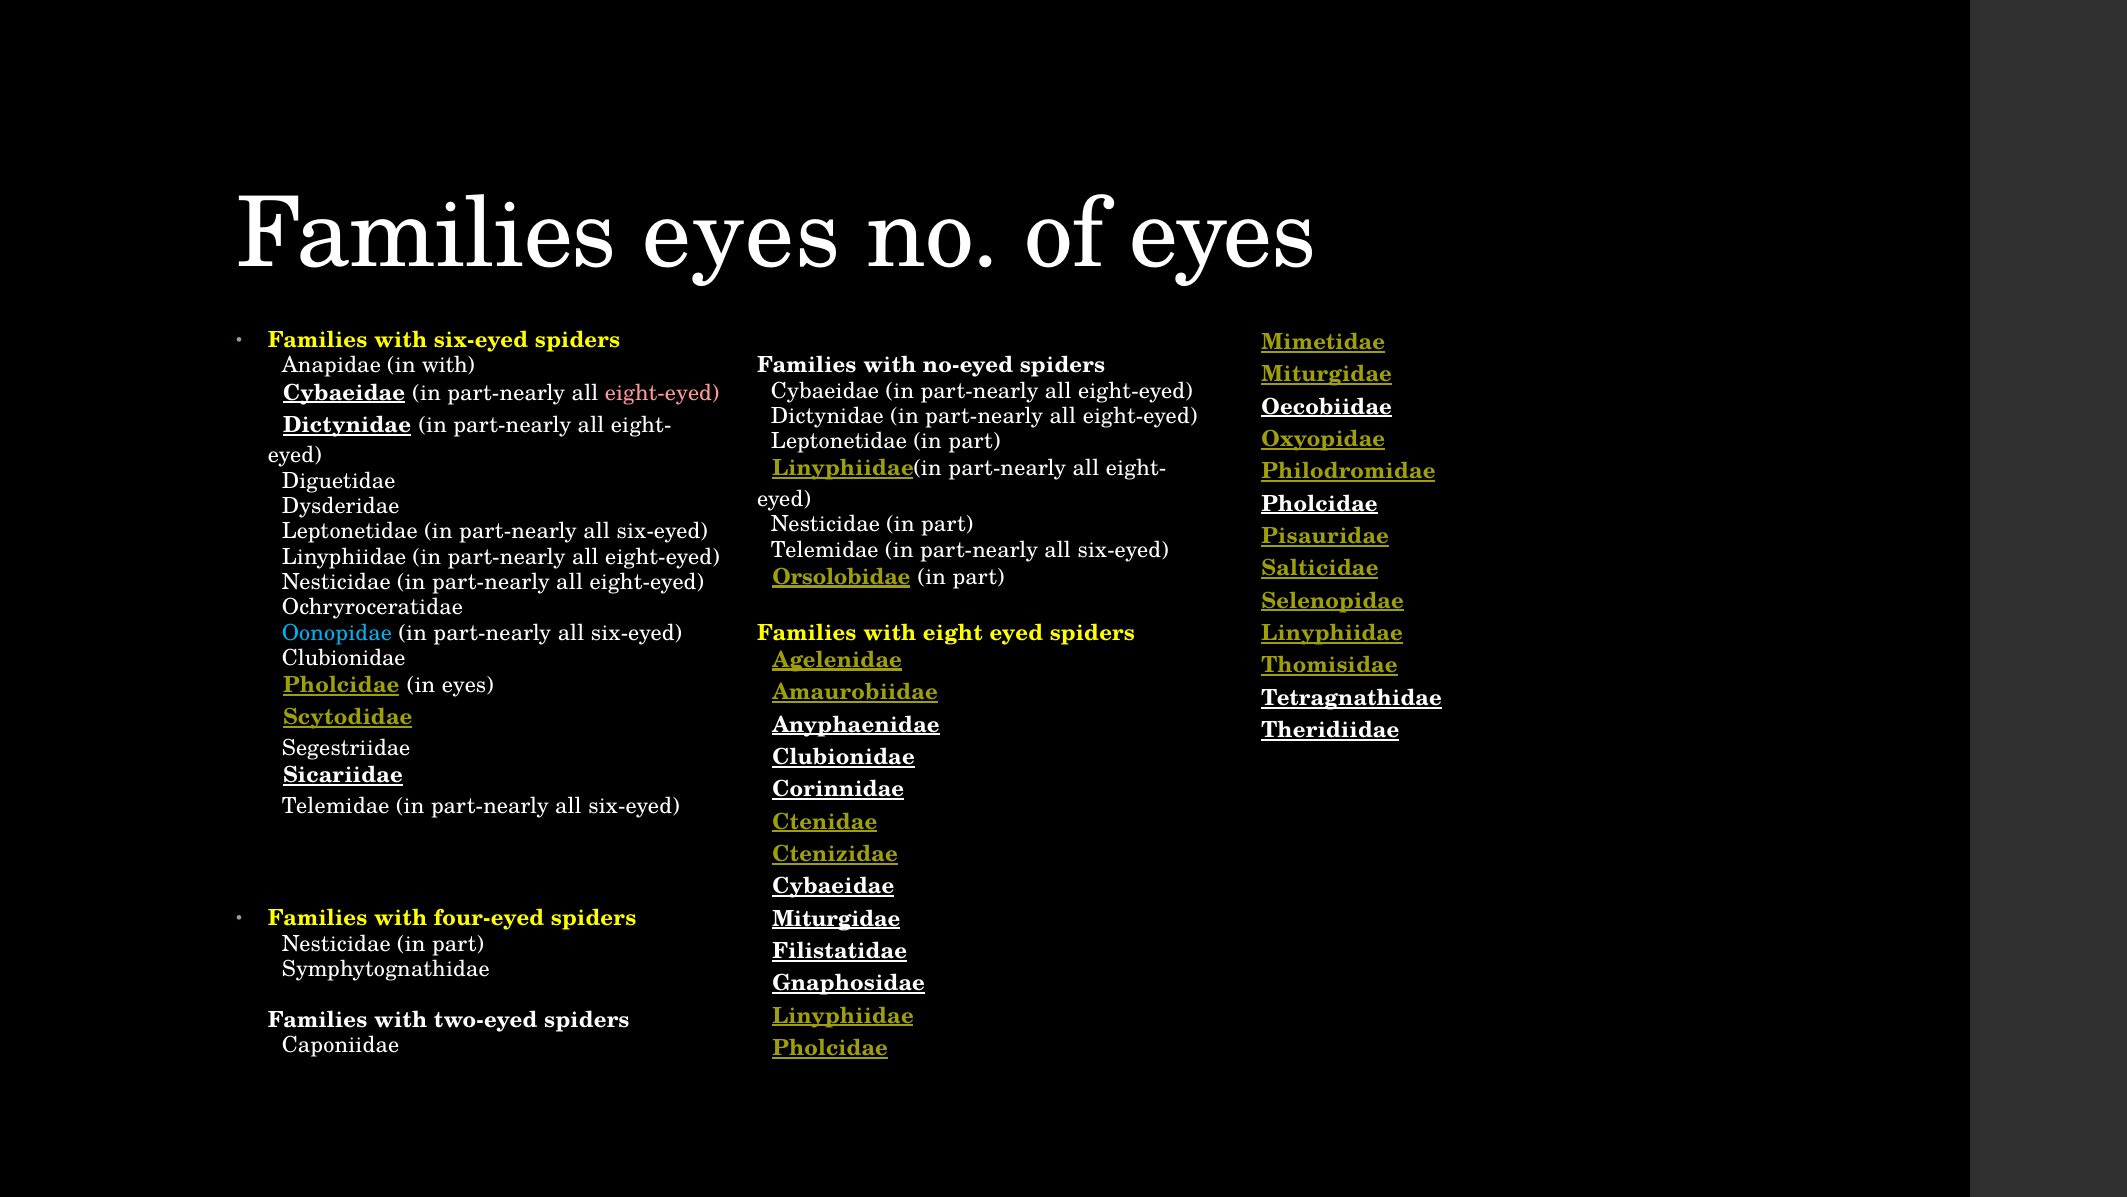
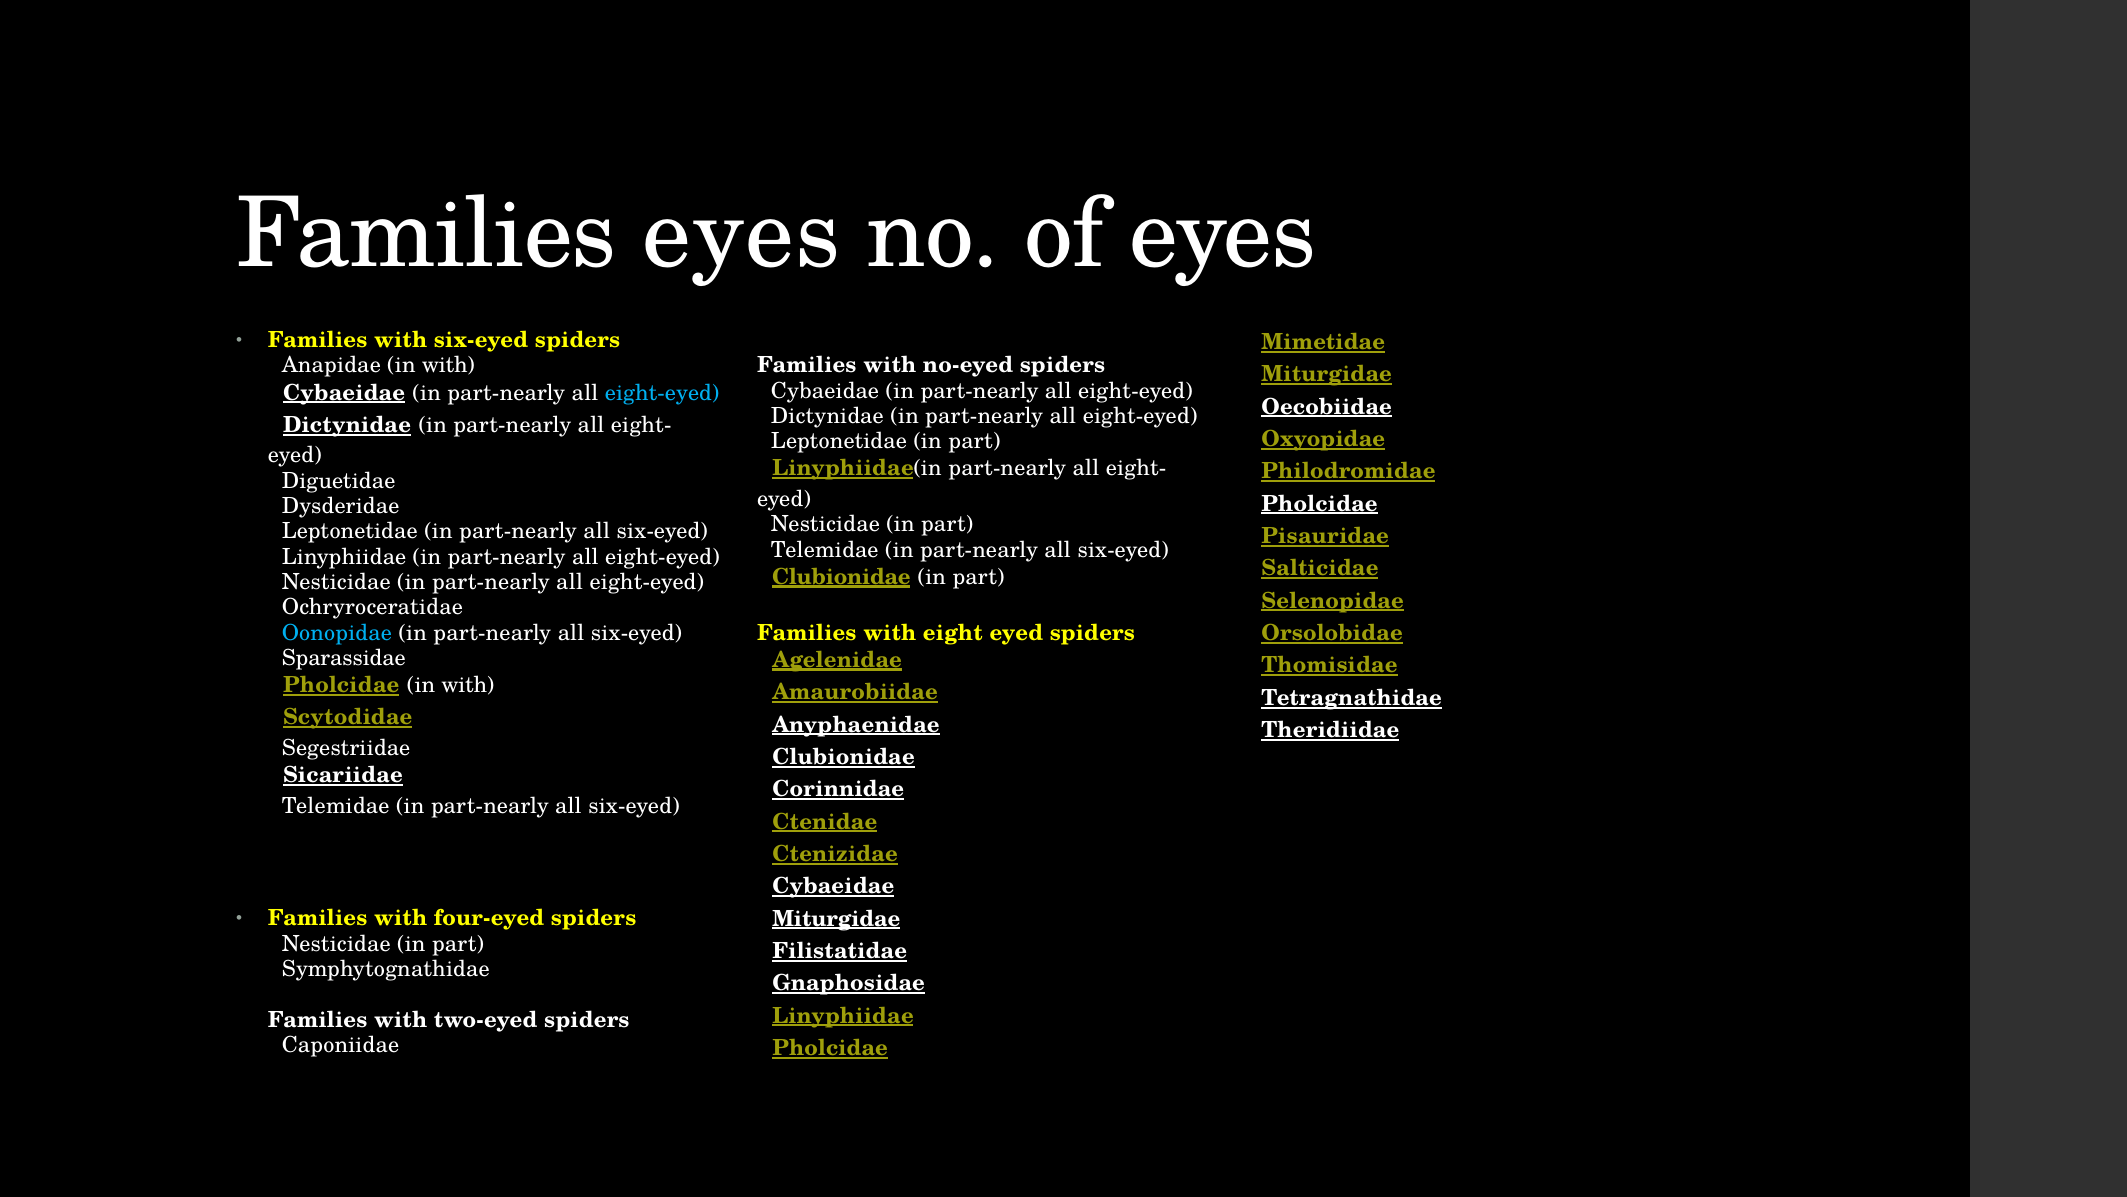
eight-eyed colour: pink -> light blue (662, 392)
Orsolobidae: Orsolobidae -> Clubionidae (841, 577)
Linyphiidae: Linyphiidae -> Orsolobidae (1332, 633)
Clubionidae: Clubionidae -> Sparassidae (344, 658)
Pholcidae in eyes: eyes -> with (468, 685)
